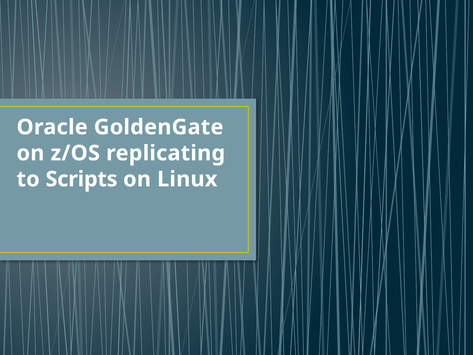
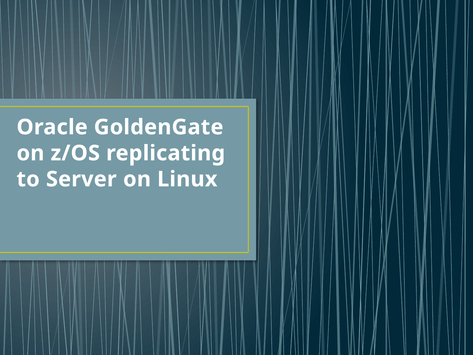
Scripts: Scripts -> Server (81, 179)
